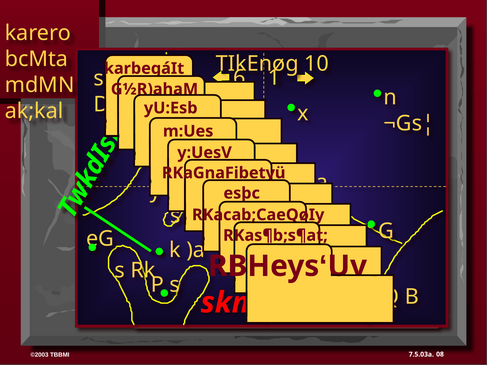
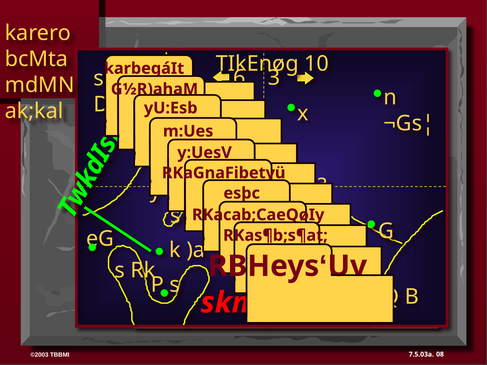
1: 1 -> 3 (274, 78)
